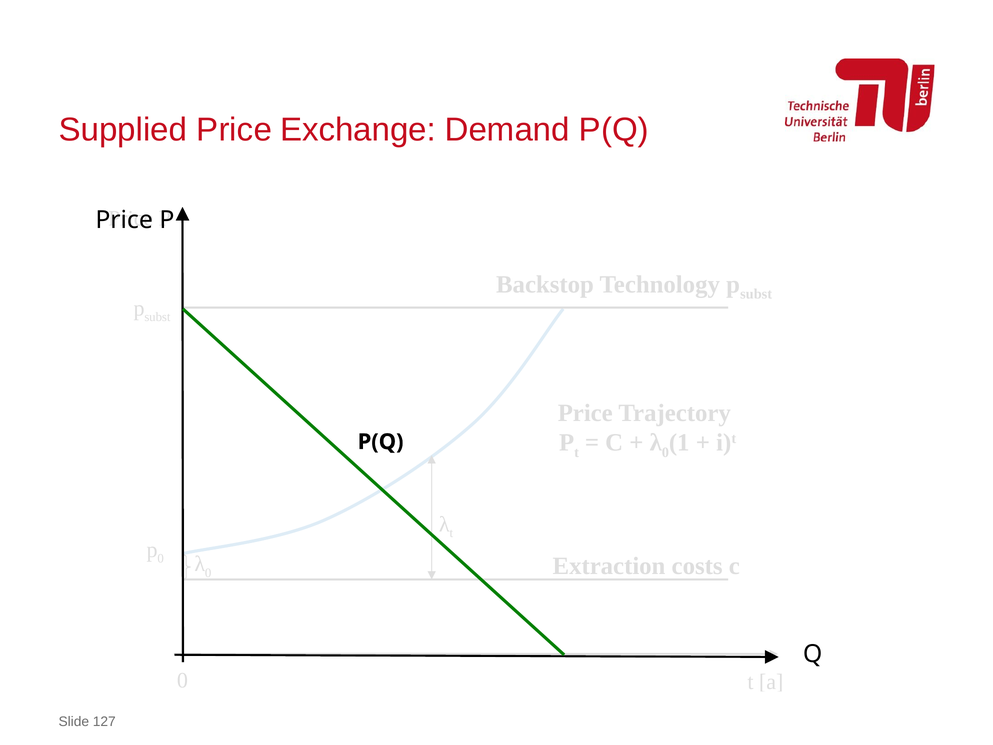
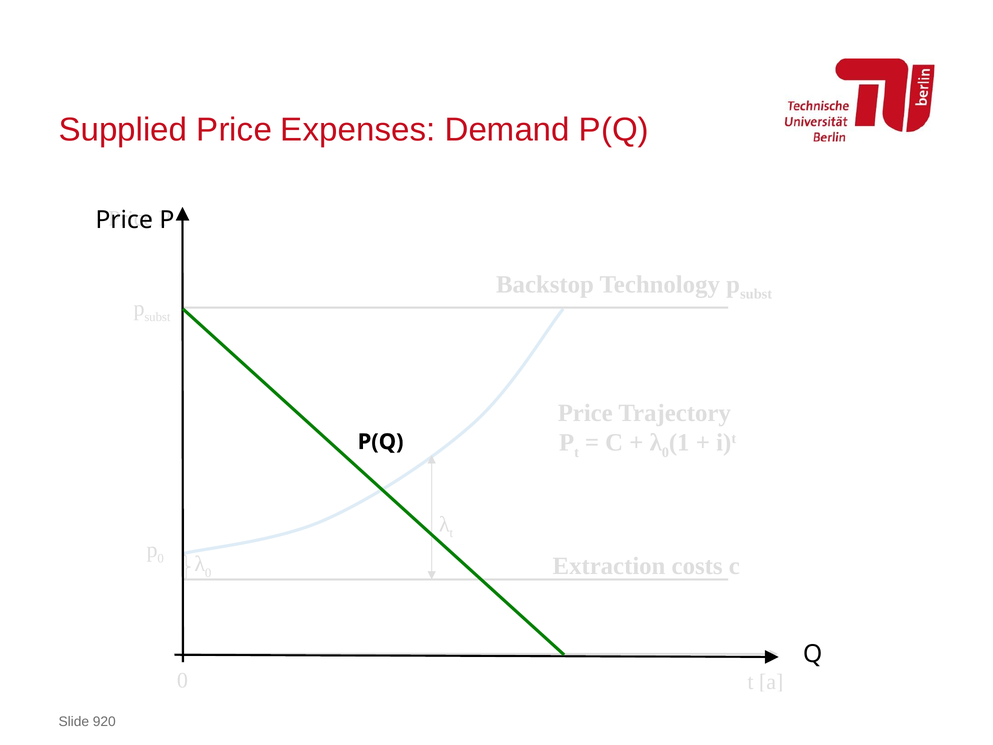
Exchange: Exchange -> Expenses (358, 130)
127: 127 -> 920 (104, 721)
